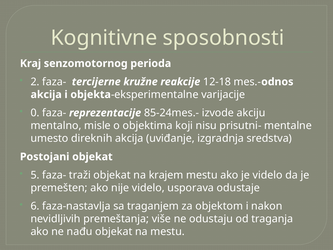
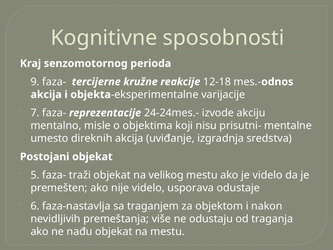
2: 2 -> 9 (35, 82)
0: 0 -> 7 (35, 113)
85-24mes.-: 85-24mes.- -> 24-24mes.- (172, 113)
krajem: krajem -> velikog (166, 175)
